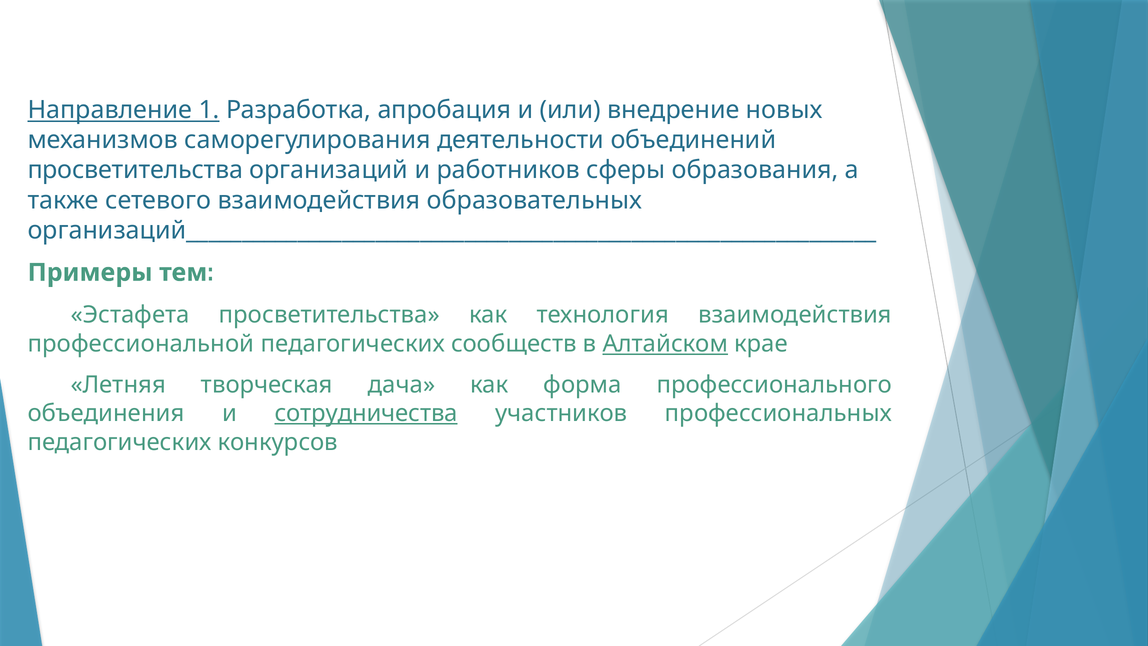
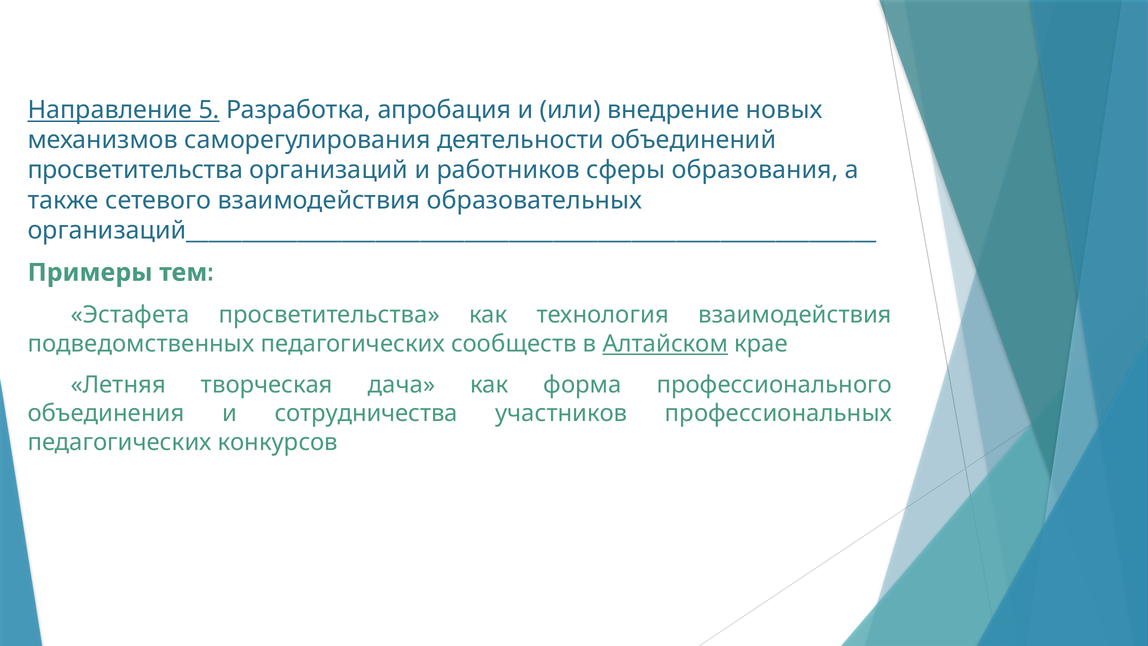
1: 1 -> 5 (209, 110)
профессиональной: профессиональной -> подведомственных (141, 344)
сотрудничества underline: present -> none (366, 413)
